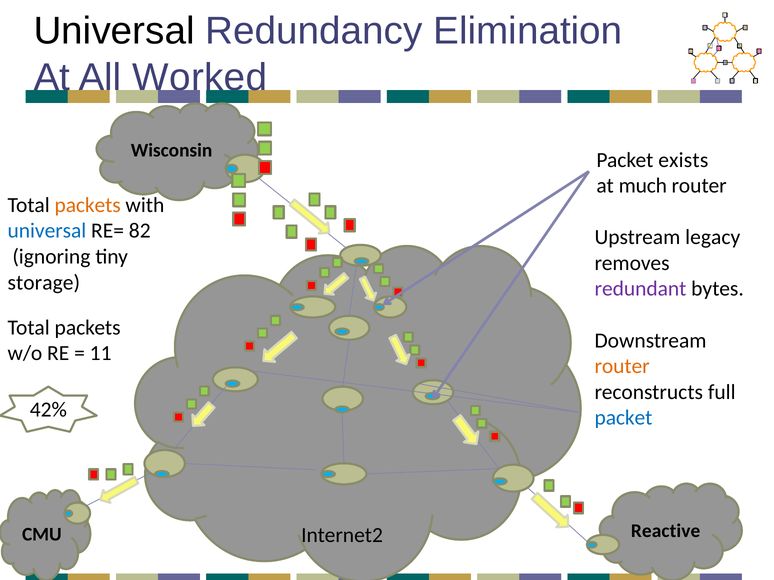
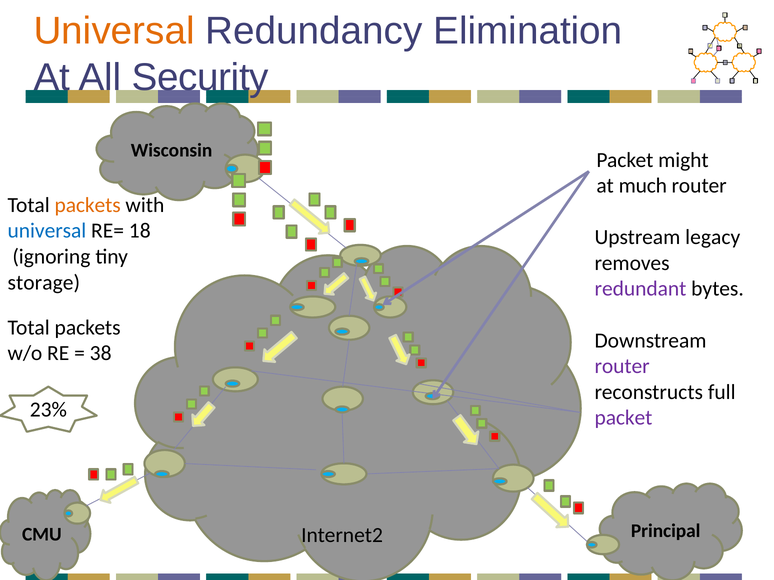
Universal colour: black -> orange (114, 31)
Worked: Worked -> Security (200, 78)
exists: exists -> might (683, 160)
82: 82 -> 18 (140, 231)
11: 11 -> 38 (101, 354)
router colour: orange -> purple (622, 367)
42%: 42% -> 23% (48, 410)
packet colour: blue -> purple (623, 418)
Reactive: Reactive -> Principal (666, 531)
